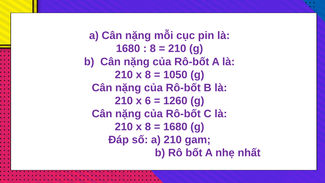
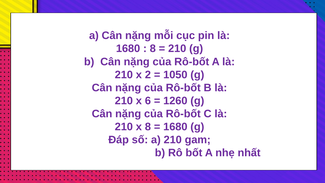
8: 8 -> 2 (148, 75)
